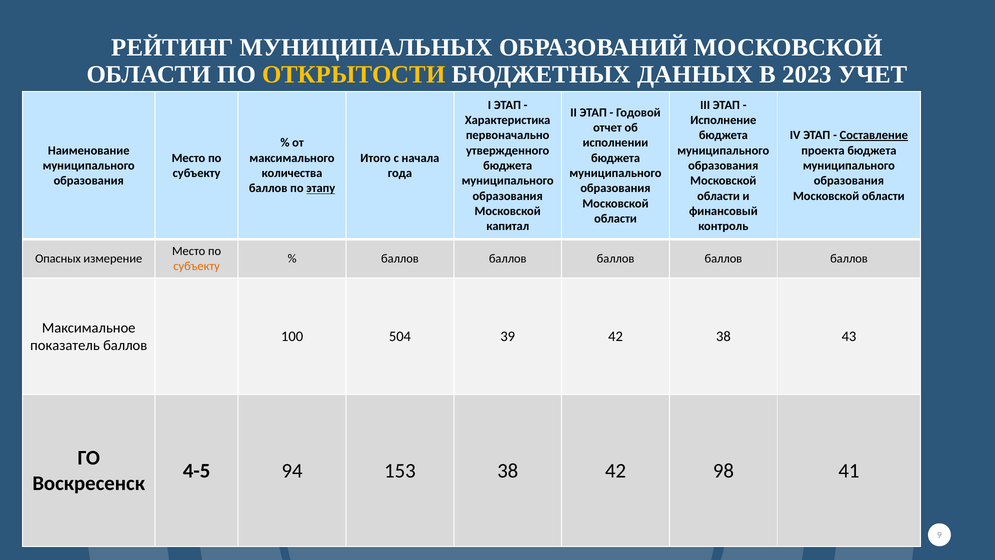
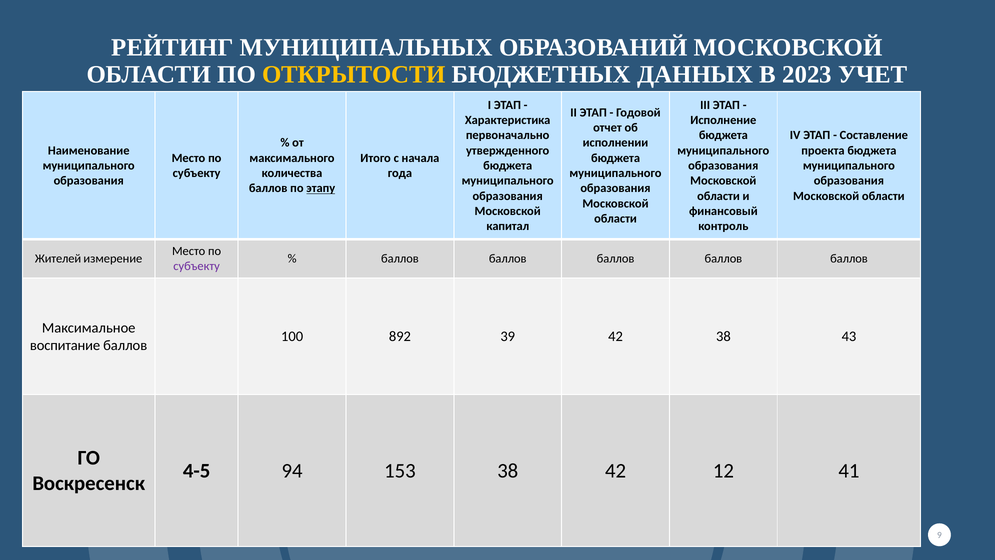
Составление underline: present -> none (874, 135)
Опасных: Опасных -> Жителей (58, 259)
субъекту colour: orange -> purple (197, 266)
504: 504 -> 892 (400, 336)
показатель: показатель -> воспитание (65, 345)
98: 98 -> 12 (723, 471)
